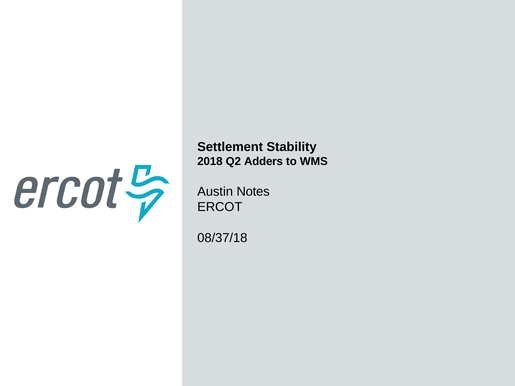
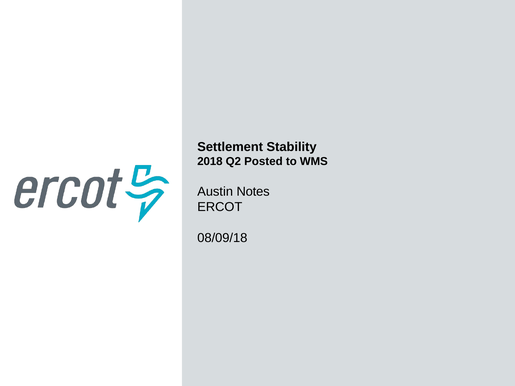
Adders: Adders -> Posted (263, 162)
08/37/18: 08/37/18 -> 08/09/18 (222, 238)
